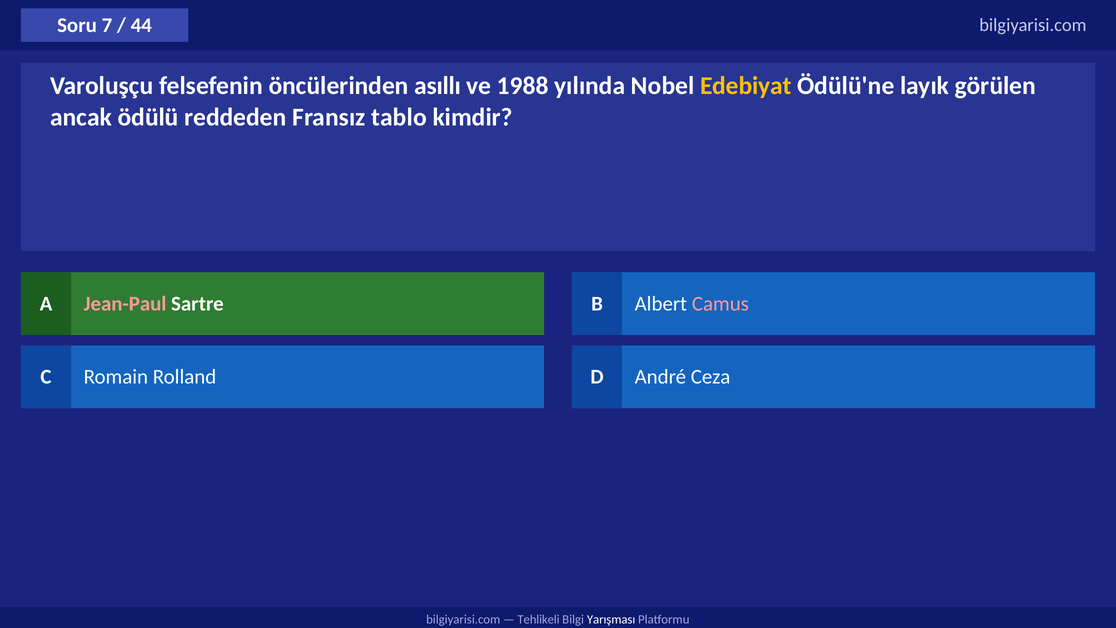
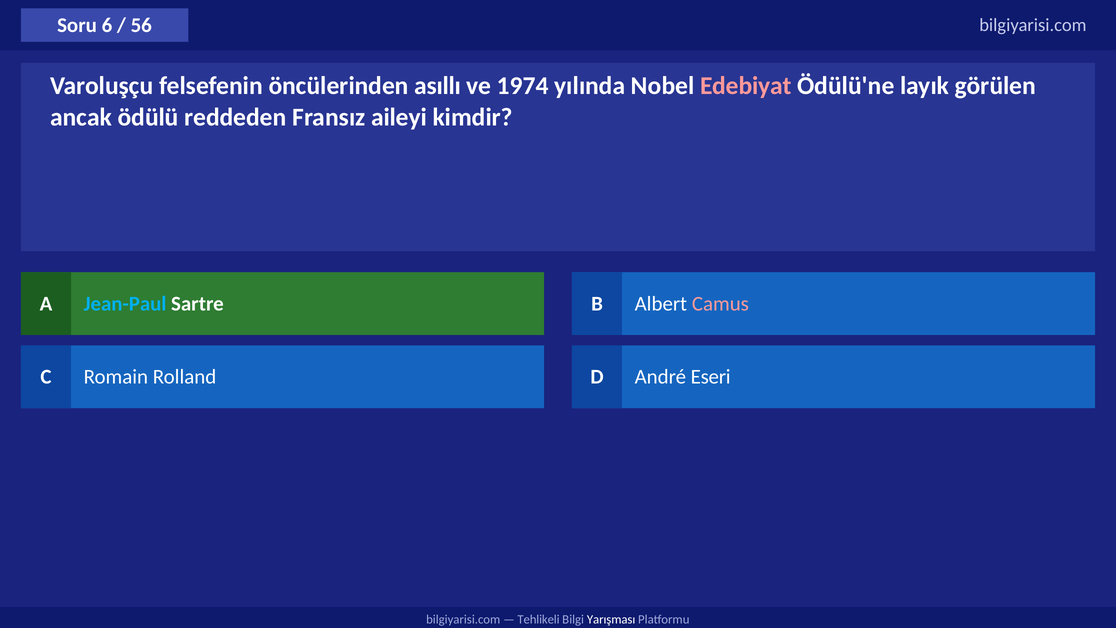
7: 7 -> 6 (107, 26)
44: 44 -> 56 (141, 26)
1988: 1988 -> 1974 (523, 86)
Edebiyat colour: yellow -> pink (746, 86)
tablo: tablo -> aileyi (399, 117)
Jean-Paul colour: pink -> light blue (125, 304)
Ceza: Ceza -> Eseri (711, 377)
